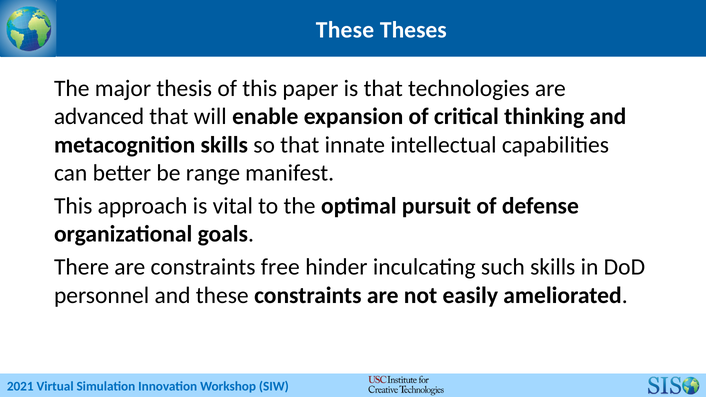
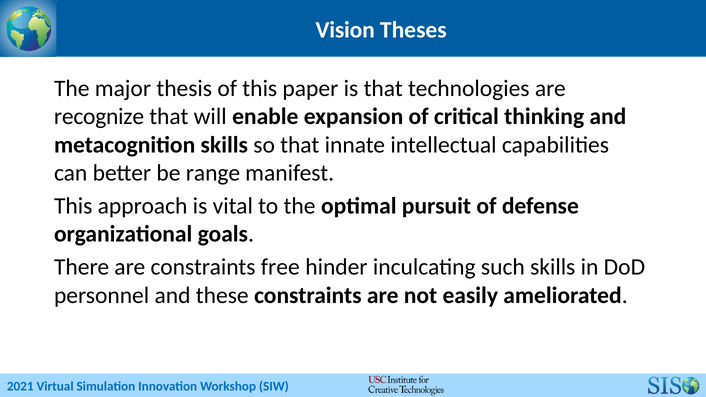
These: These -> Vision (345, 30)
advanced: advanced -> recognize (99, 117)
